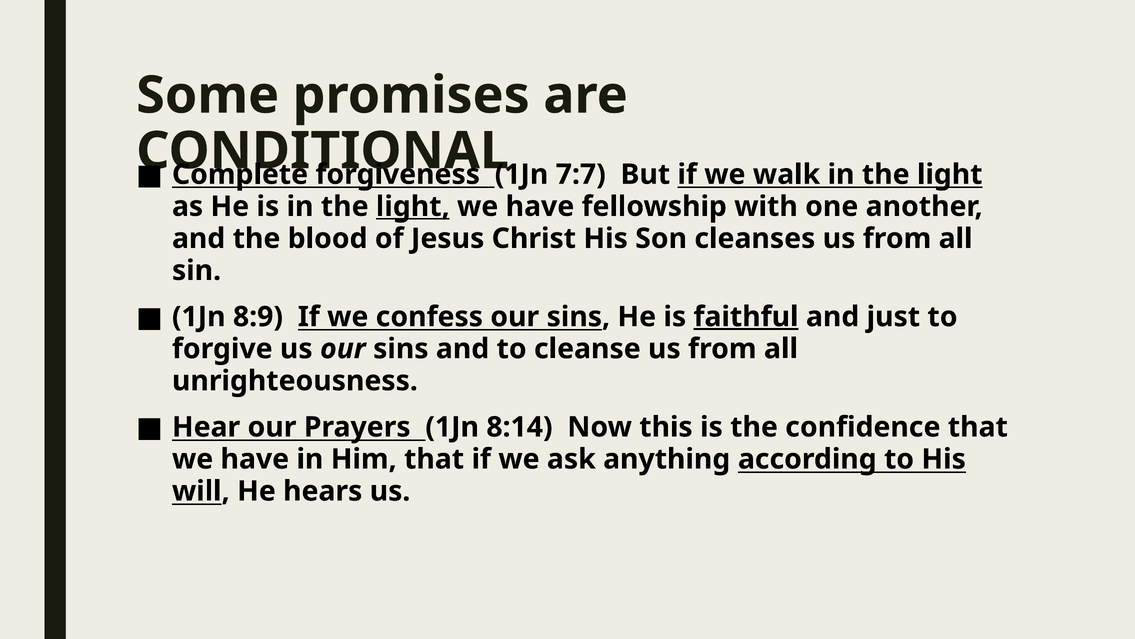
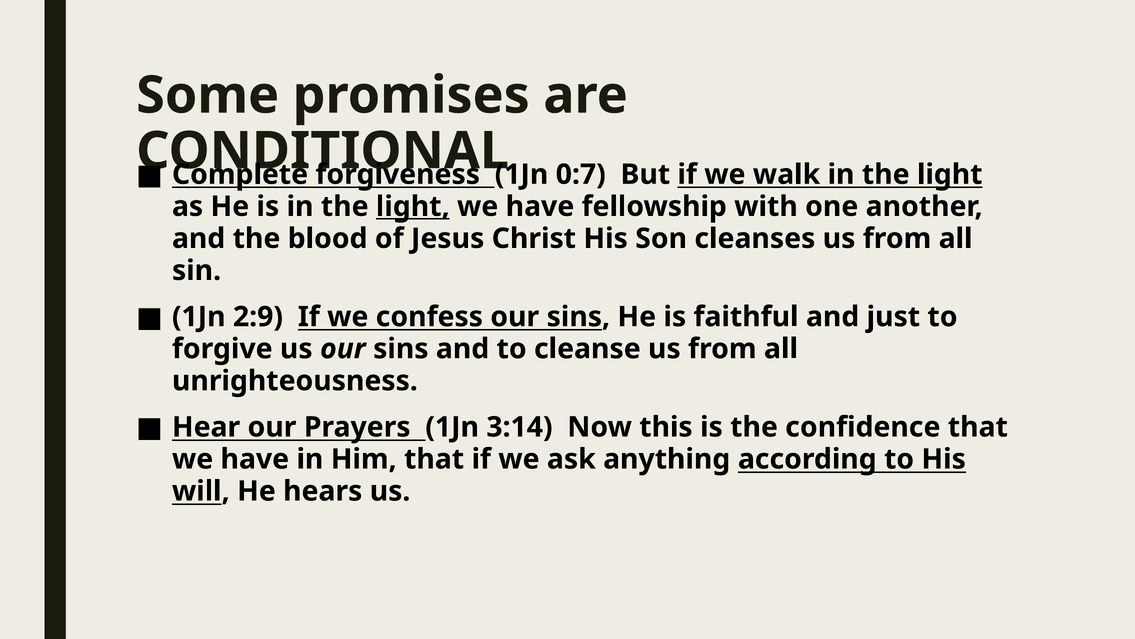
7:7: 7:7 -> 0:7 (581, 174)
8:9: 8:9 -> 2:9 (258, 317)
faithful underline: present -> none (746, 317)
8:14: 8:14 -> 3:14 (519, 427)
